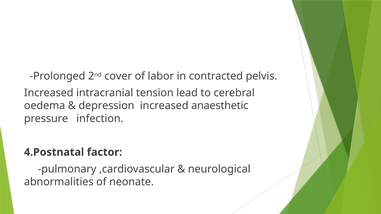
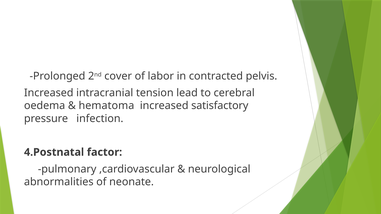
depression: depression -> hematoma (106, 106)
anaesthetic: anaesthetic -> satisfactory (220, 106)
